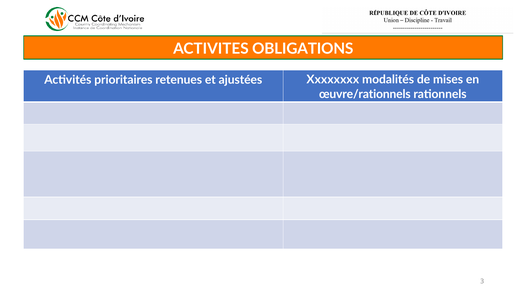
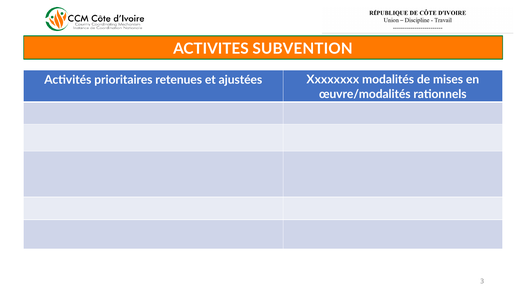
OBLIGATIONS: OBLIGATIONS -> SUBVENTION (303, 49)
œuvre/rationnels: œuvre/rationnels -> œuvre/modalités (365, 94)
